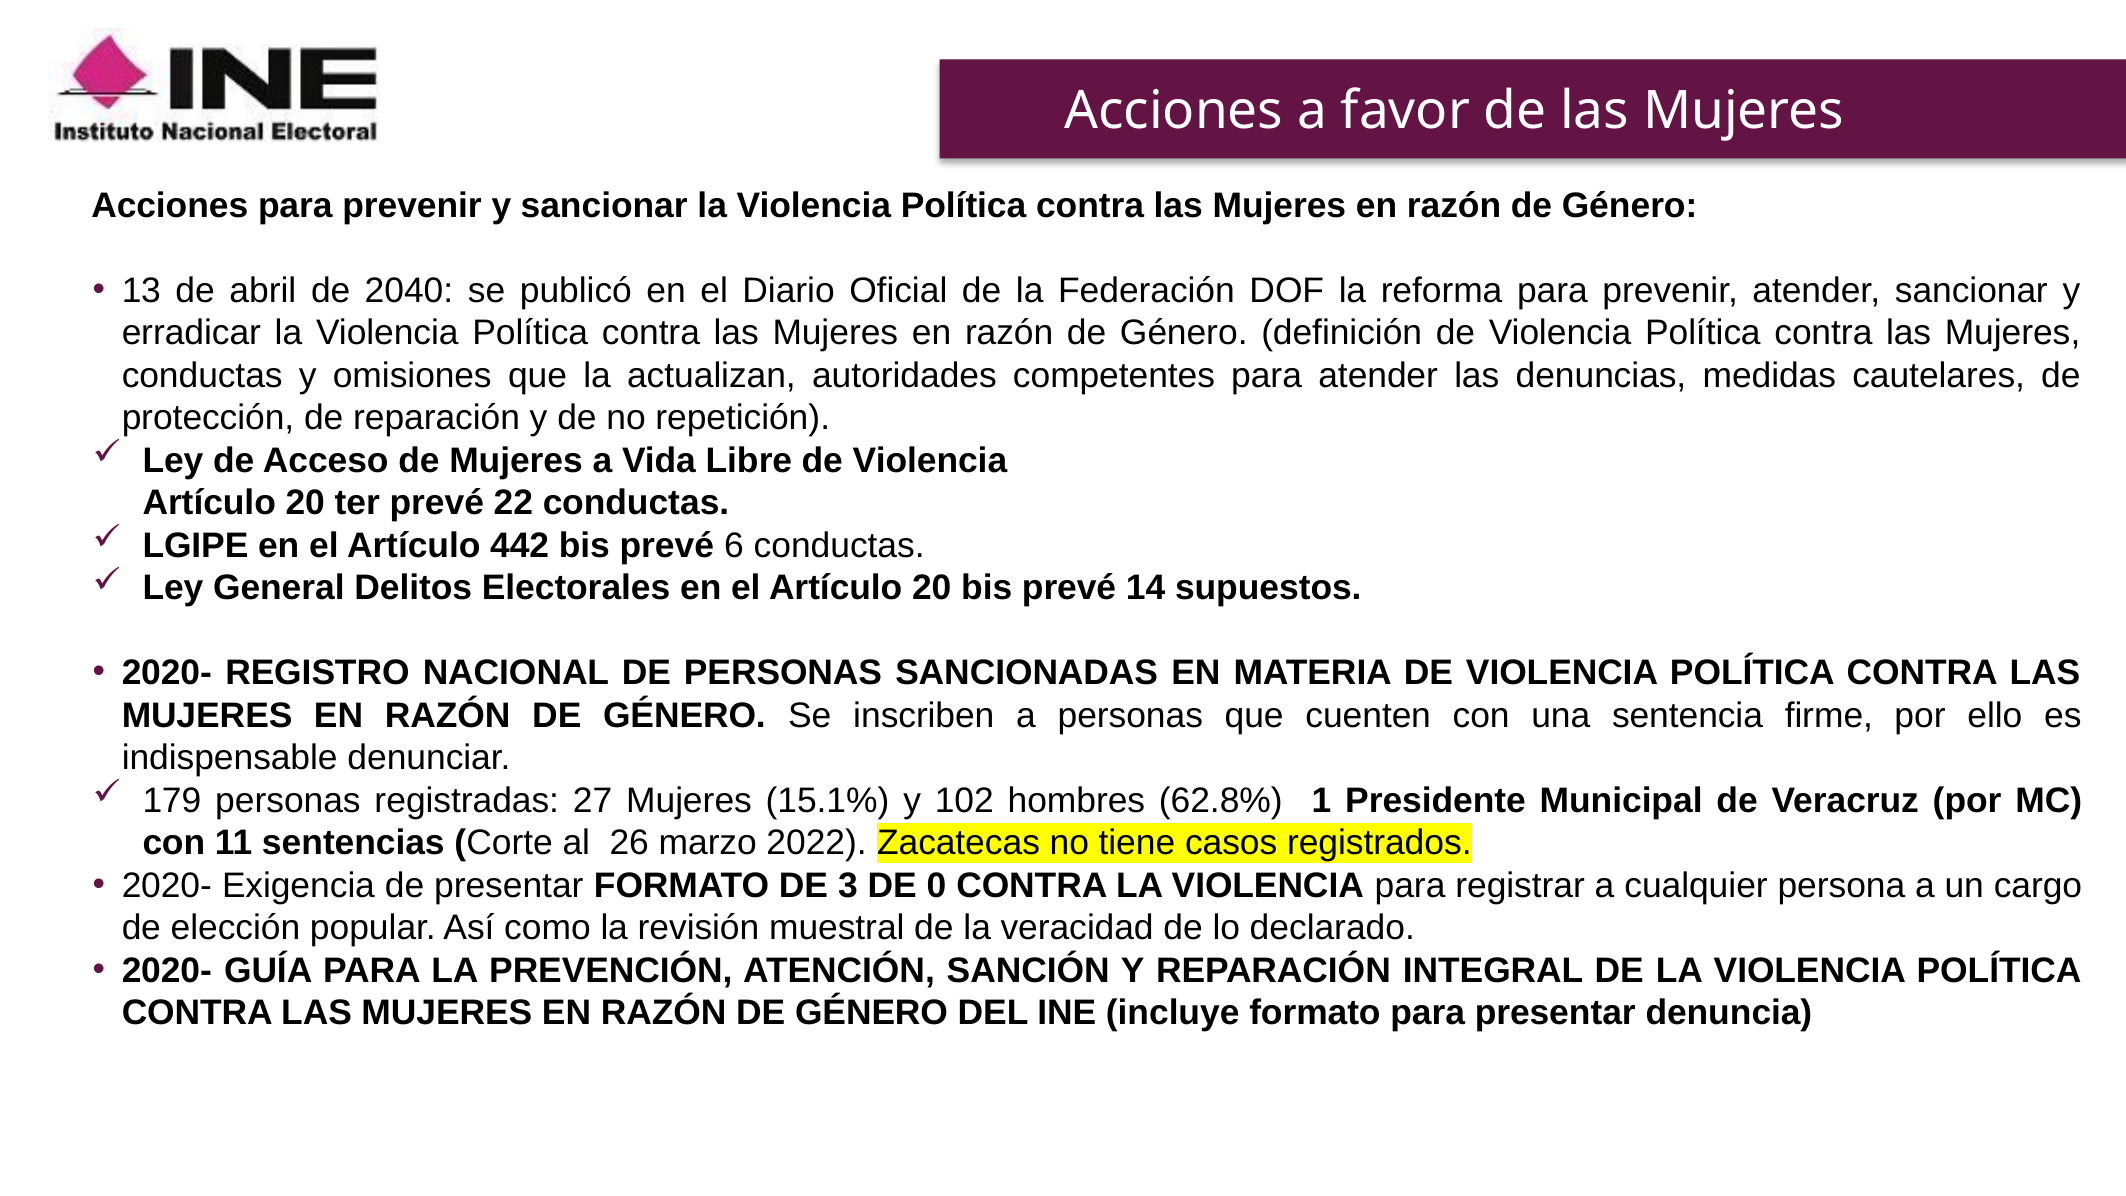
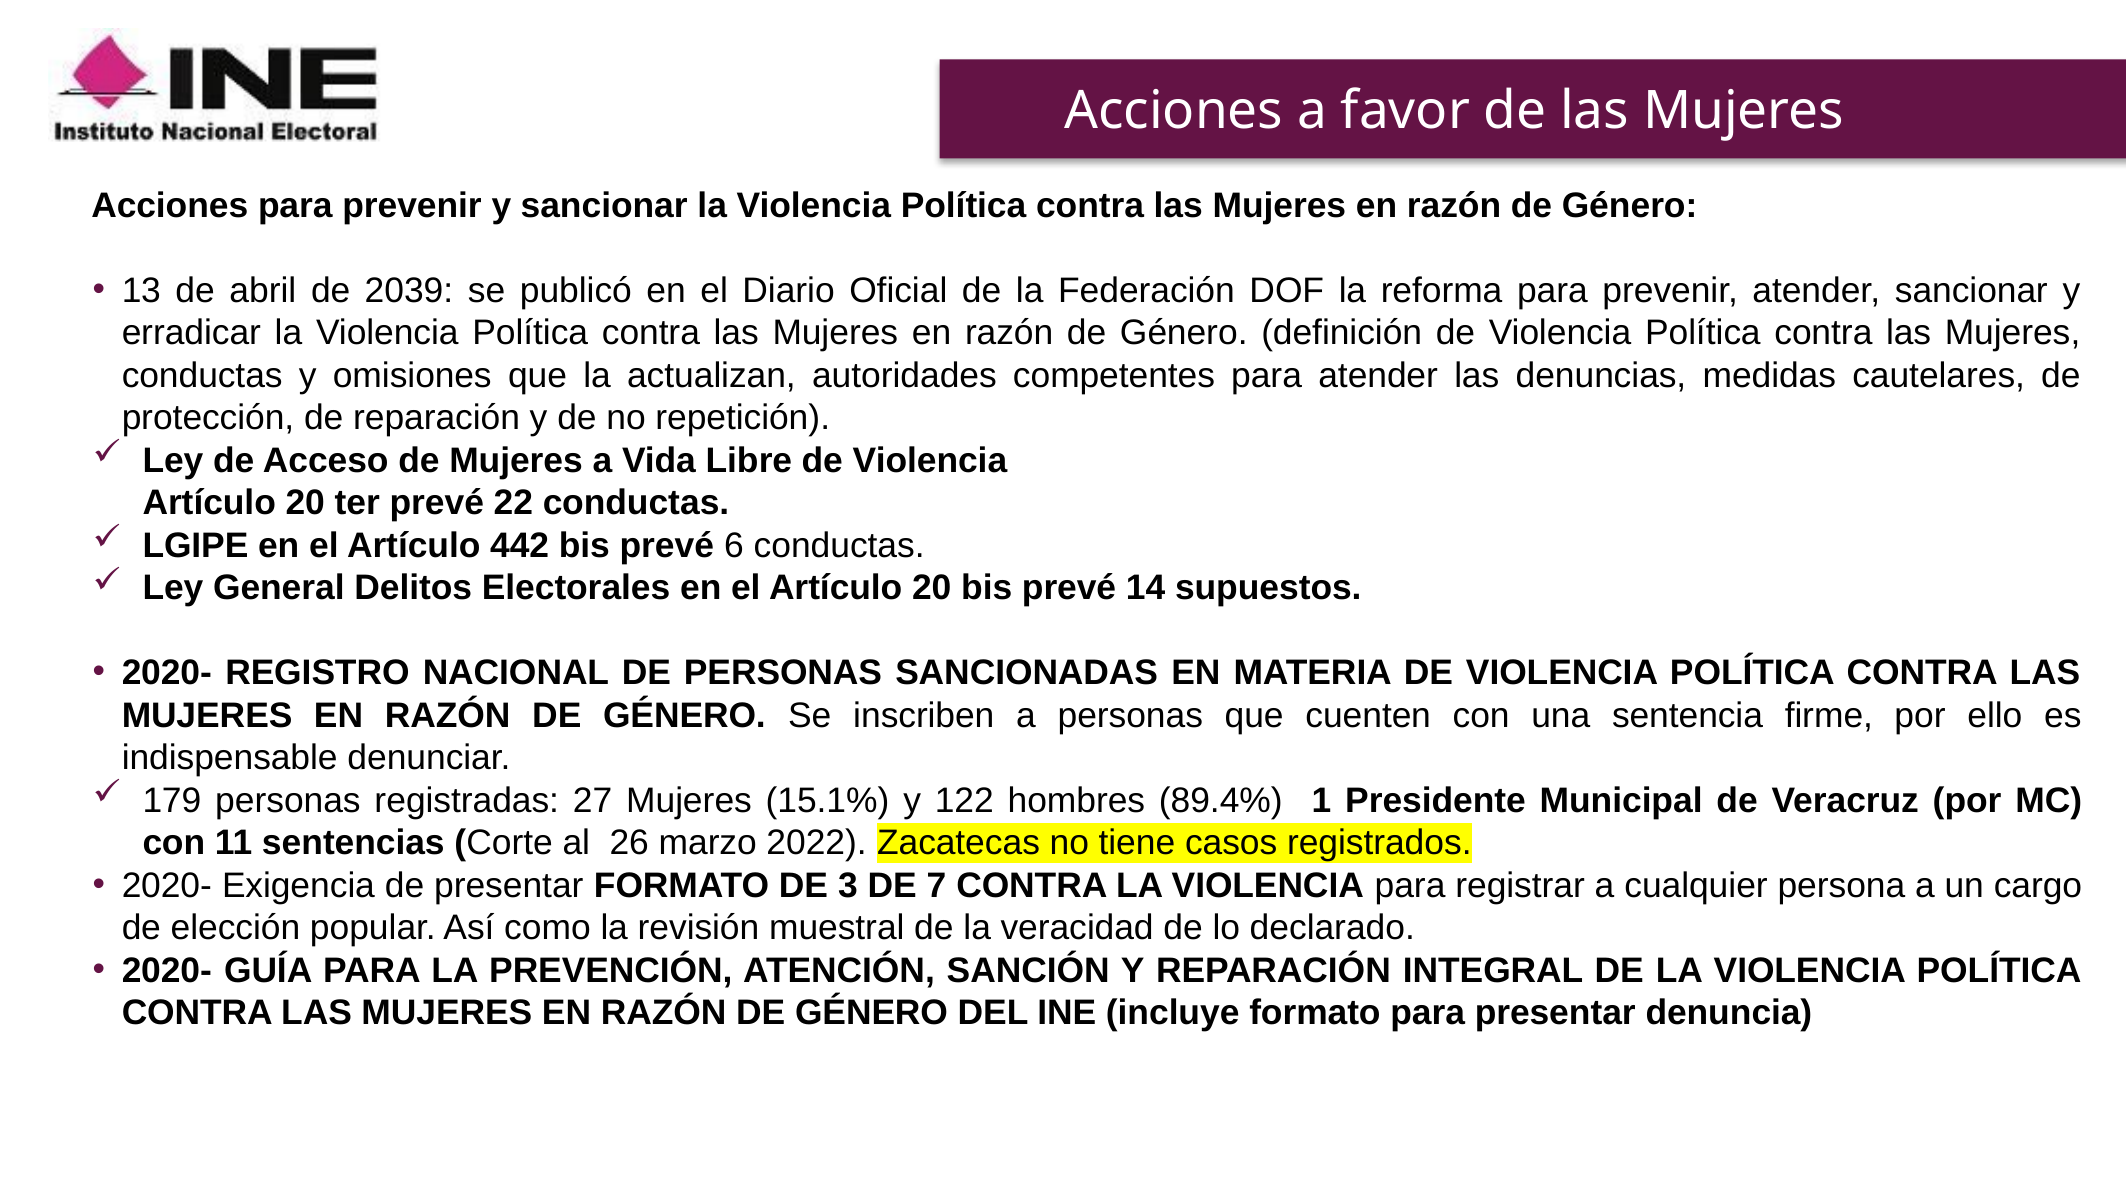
2040: 2040 -> 2039 (409, 291)
102: 102 -> 122 (964, 801)
62.8%: 62.8% -> 89.4% (1221, 801)
0: 0 -> 7 (937, 886)
